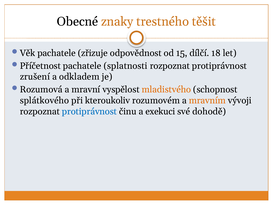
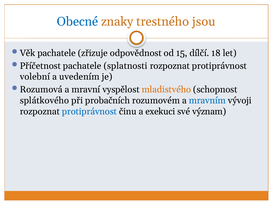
Obecné colour: black -> blue (77, 21)
těšit: těšit -> jsou (204, 21)
zrušení: zrušení -> volební (35, 77)
odkladem: odkladem -> uvedením (79, 77)
kteroukoliv: kteroukoliv -> probačních (108, 100)
mravním colour: orange -> blue (207, 100)
dohodě: dohodě -> význam (209, 111)
